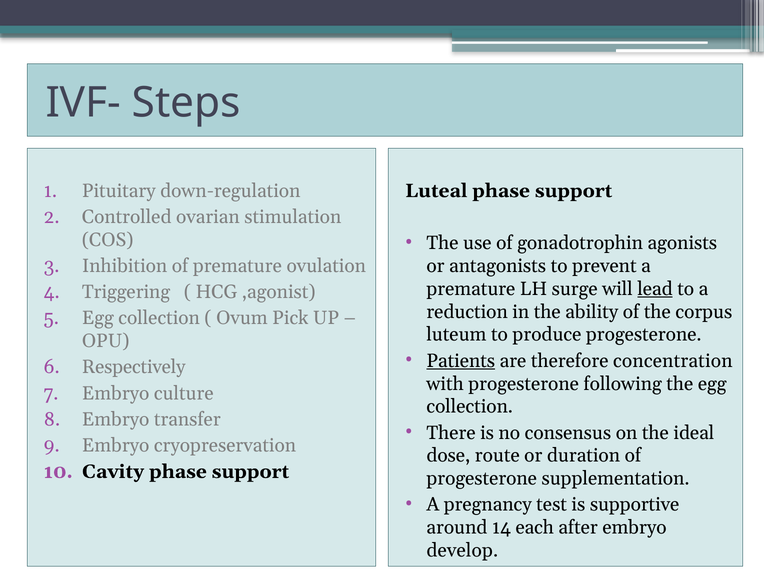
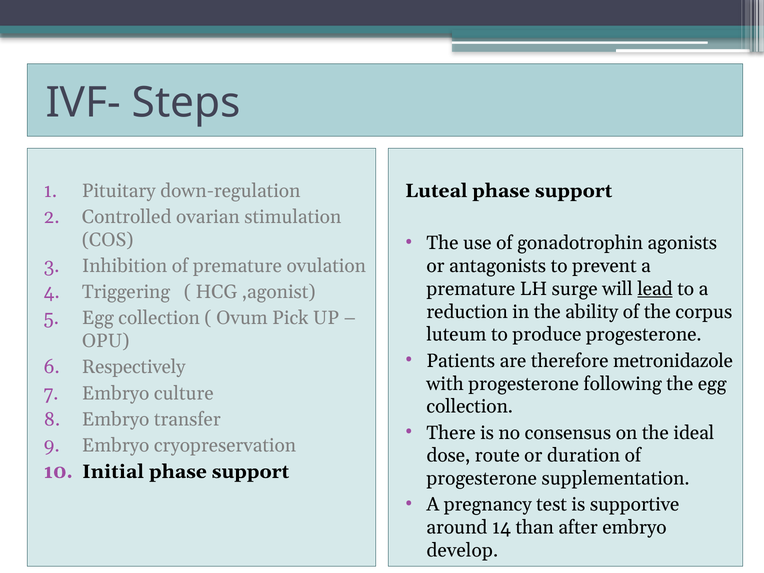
Patients underline: present -> none (461, 361)
concentration: concentration -> metronidazole (673, 361)
Cavity: Cavity -> Initial (113, 472)
each: each -> than (535, 528)
